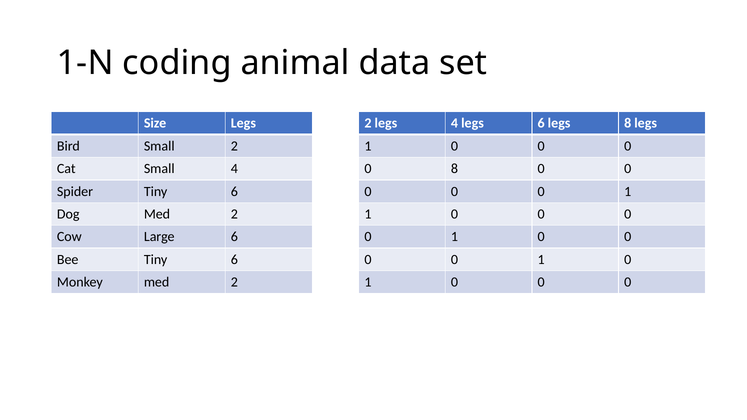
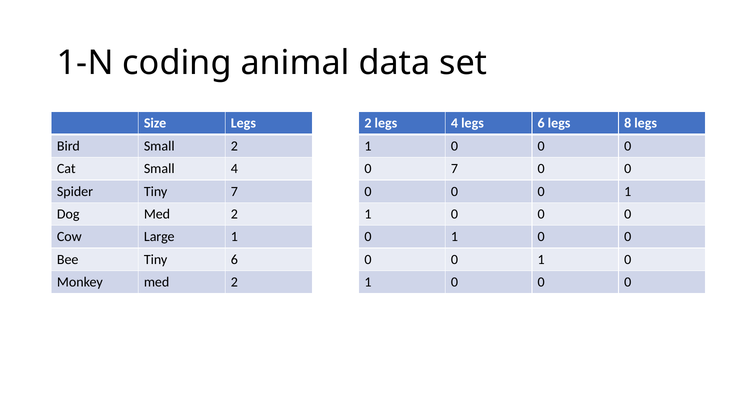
0 8: 8 -> 7 (455, 169)
Spider Tiny 6: 6 -> 7 (234, 192)
Large 6: 6 -> 1 (234, 237)
